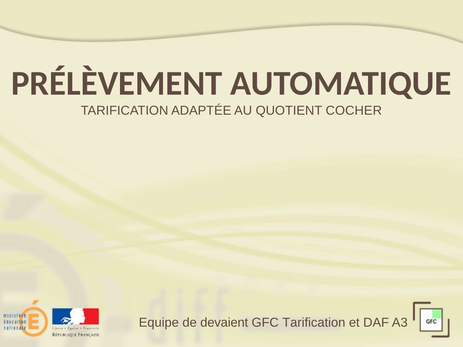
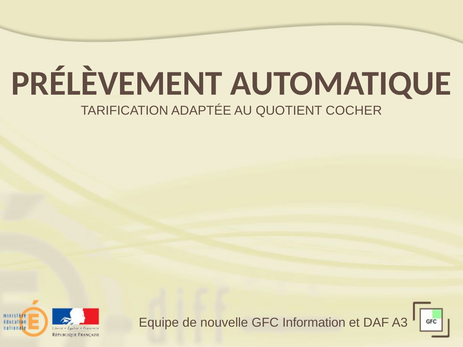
devaient: devaient -> nouvelle (224, 323)
GFC Tarification: Tarification -> Information (314, 323)
